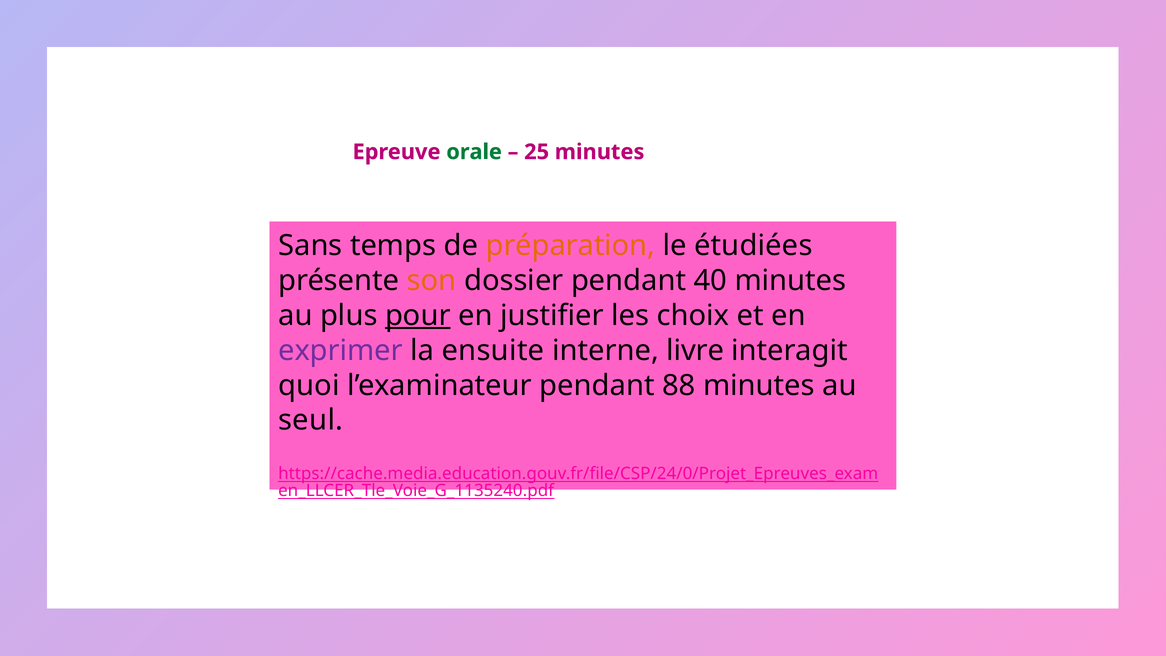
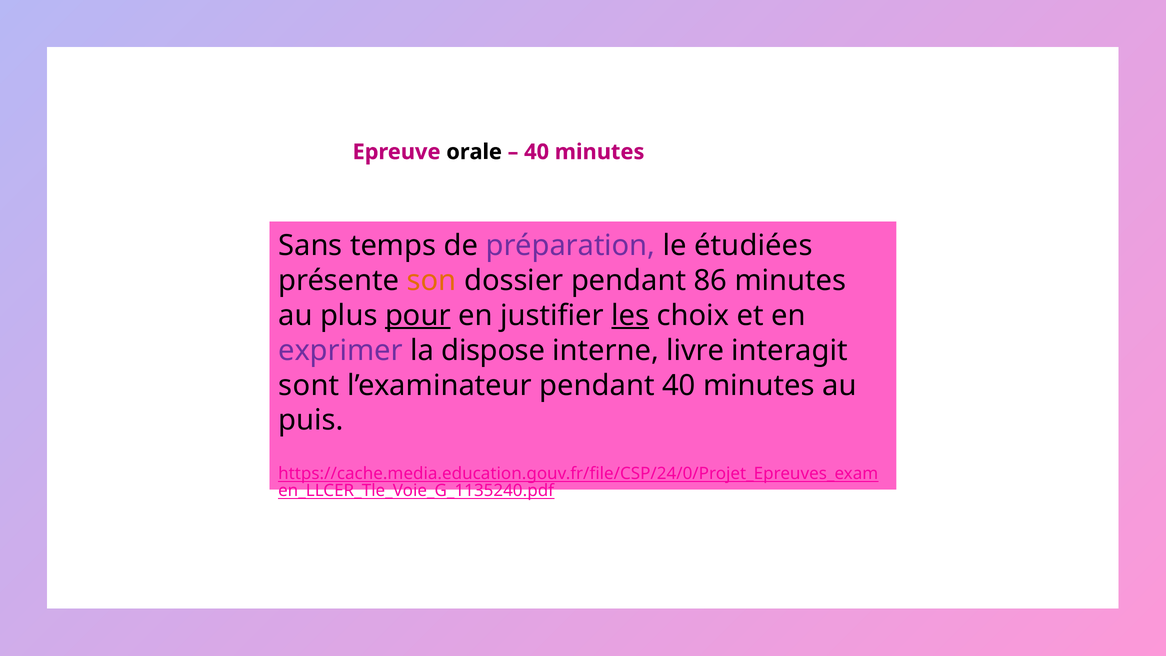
orale colour: green -> black (474, 152)
25: 25 -> 40 (537, 152)
préparation colour: orange -> purple (570, 245)
40: 40 -> 86 (710, 280)
les underline: none -> present (630, 315)
ensuite: ensuite -> dispose (493, 350)
quoi: quoi -> sont (309, 385)
pendant 88: 88 -> 40 (679, 385)
seul: seul -> puis (311, 420)
